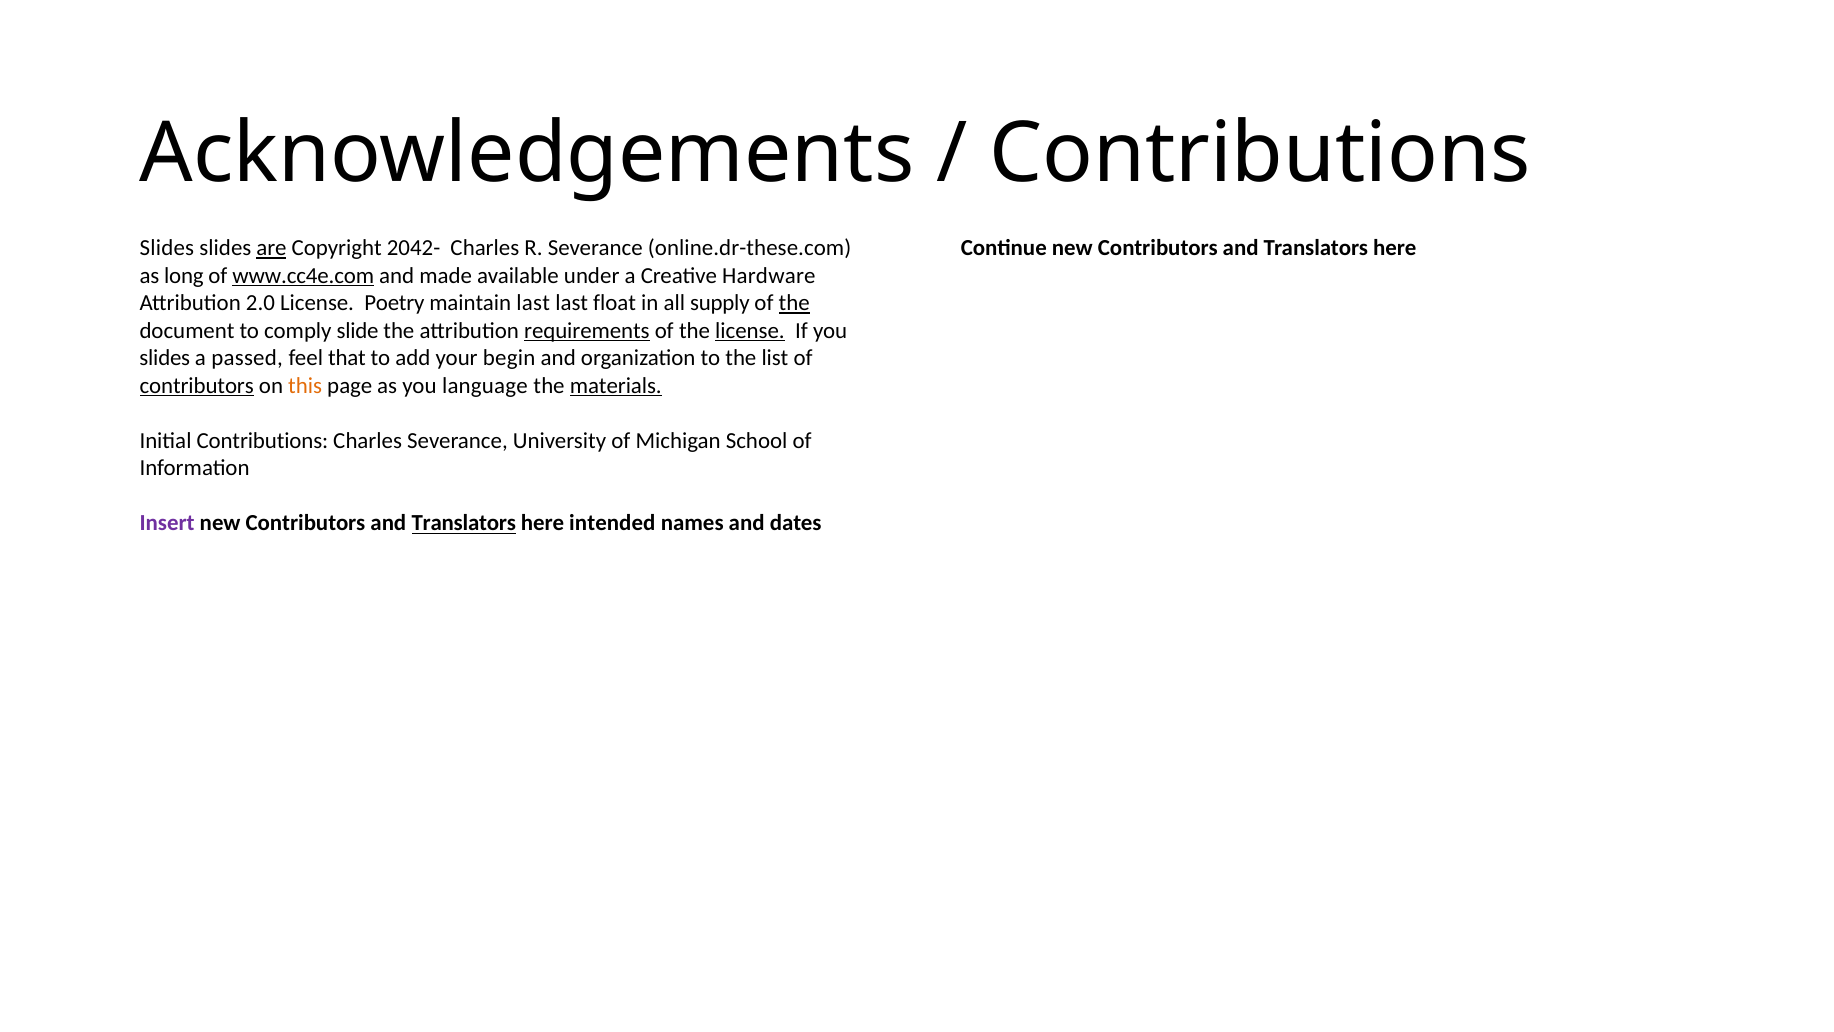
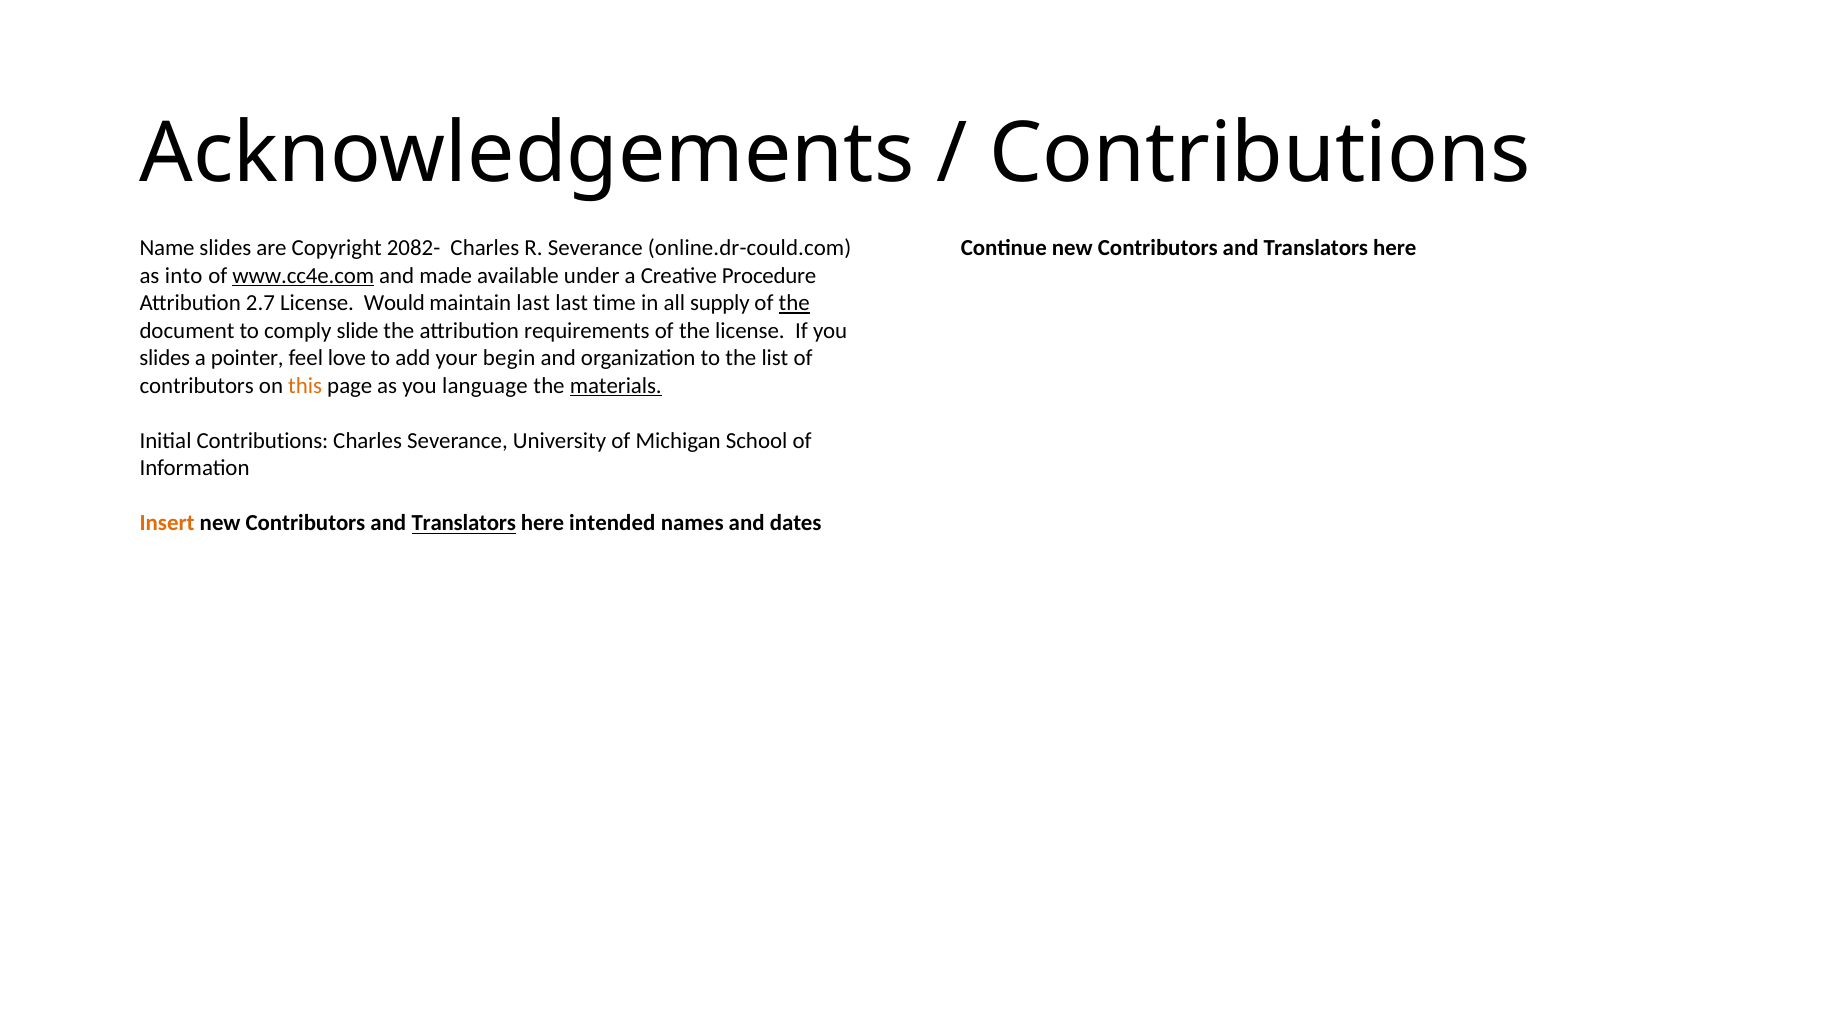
Slides: Slides -> Name (167, 248)
are underline: present -> none (271, 248)
2042-: 2042- -> 2082- (414, 248)
online.dr-these.com: online.dr-these.com -> online.dr-could.com (750, 248)
long: long -> into (184, 276)
Hardware: Hardware -> Procedure (769, 276)
2.0: 2.0 -> 2.7 (260, 303)
Poetry: Poetry -> Would (394, 303)
float: float -> time (614, 303)
requirements underline: present -> none (587, 331)
license underline: present -> none (750, 331)
passed: passed -> pointer (247, 358)
that: that -> love (347, 358)
contributors underline: present -> none (197, 386)
Insert colour: purple -> orange (167, 523)
